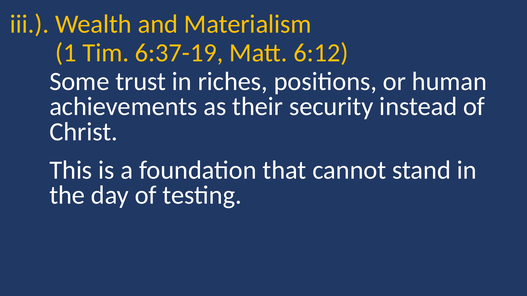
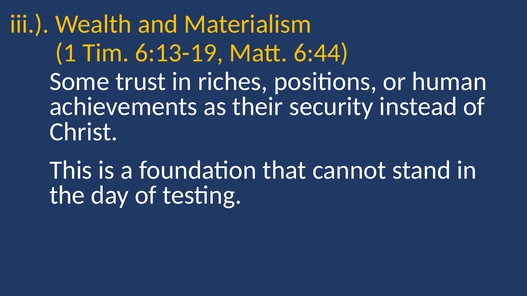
6:37-19: 6:37-19 -> 6:13-19 (179, 53)
6:12: 6:12 -> 6:44 (321, 53)
